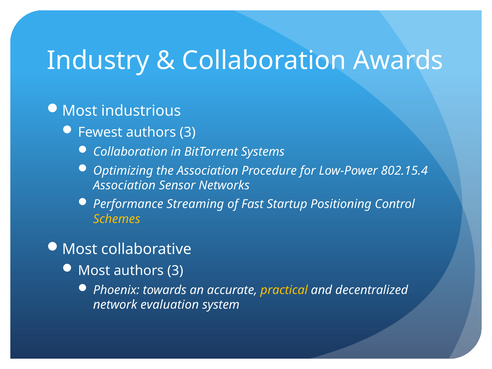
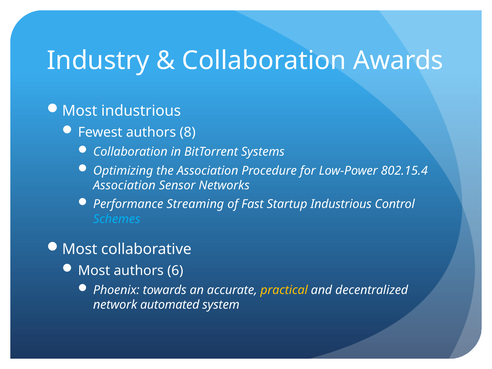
Fewest authors 3: 3 -> 8 (188, 132)
Startup Positioning: Positioning -> Industrious (341, 204)
Schemes colour: yellow -> light blue (117, 219)
Most authors 3: 3 -> 6 (175, 271)
evaluation: evaluation -> automated (170, 305)
